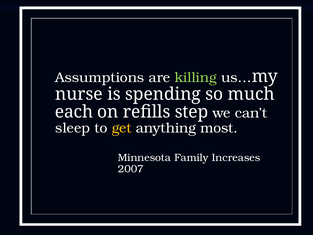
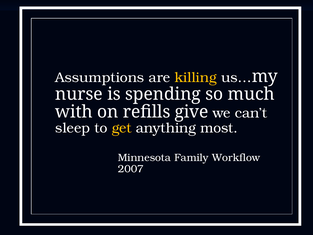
killing colour: light green -> yellow (196, 78)
each: each -> with (74, 112)
step: step -> give (191, 112)
Increases: Increases -> Workflow (236, 157)
